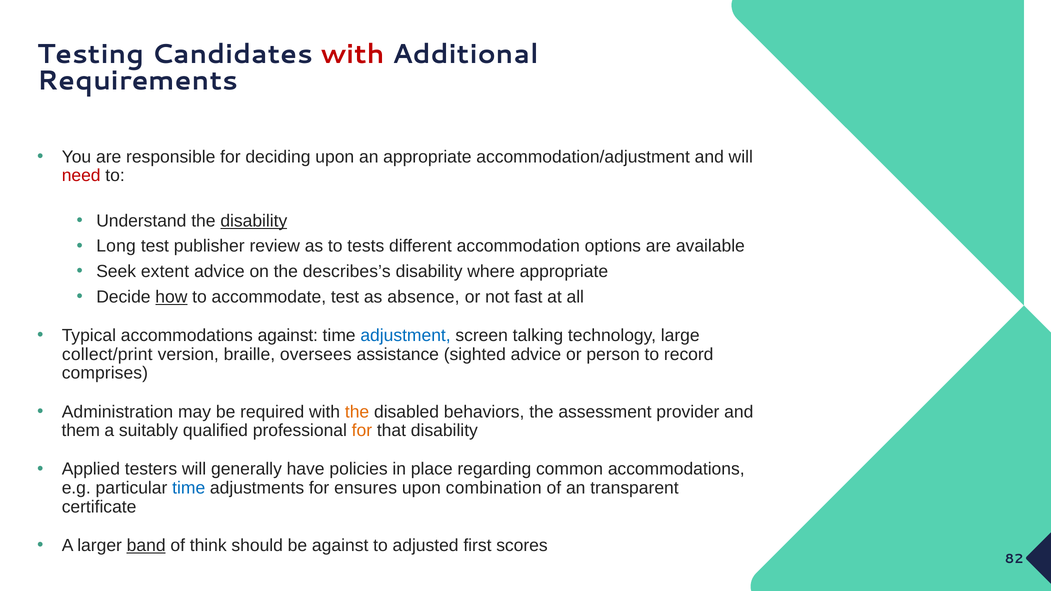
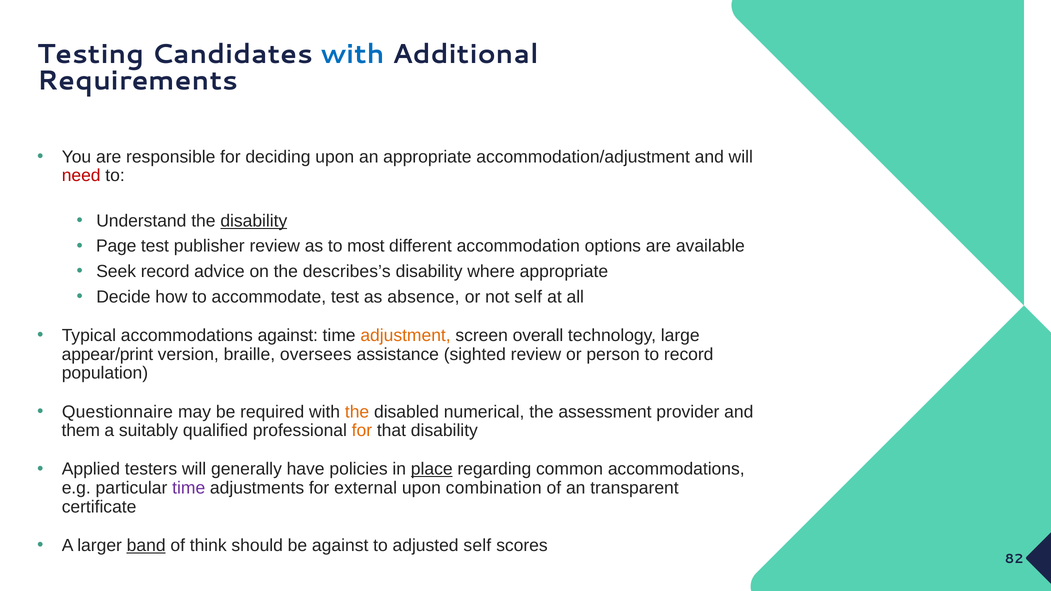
with colour: red -> blue (353, 54)
Long: Long -> Page (116, 246)
tests: tests -> most (366, 246)
Seek extent: extent -> record (165, 272)
how underline: present -> none (171, 297)
not fast: fast -> self (528, 297)
adjustment colour: blue -> orange (406, 336)
talking: talking -> overall (538, 336)
collect/print: collect/print -> appear/print (107, 354)
sighted advice: advice -> review (536, 354)
comprises: comprises -> population (105, 373)
Administration: Administration -> Questionnaire (117, 412)
behaviors: behaviors -> numerical (484, 412)
place underline: none -> present (432, 469)
time colour: blue -> purple (189, 488)
ensures: ensures -> external (366, 488)
adjusted first: first -> self (477, 546)
